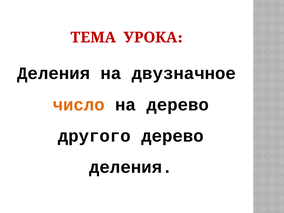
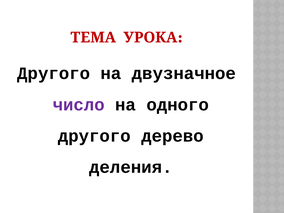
Деления: Деления -> Другого (54, 73)
число colour: orange -> purple (79, 105)
на дерево: дерево -> одного (178, 105)
